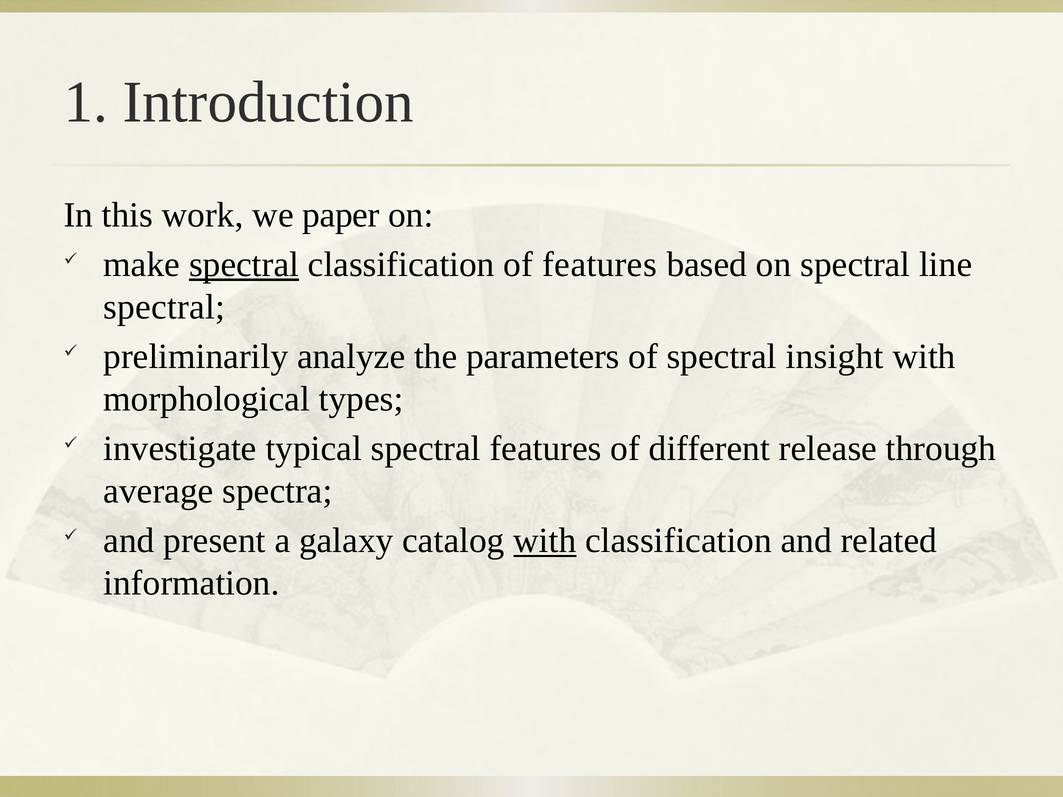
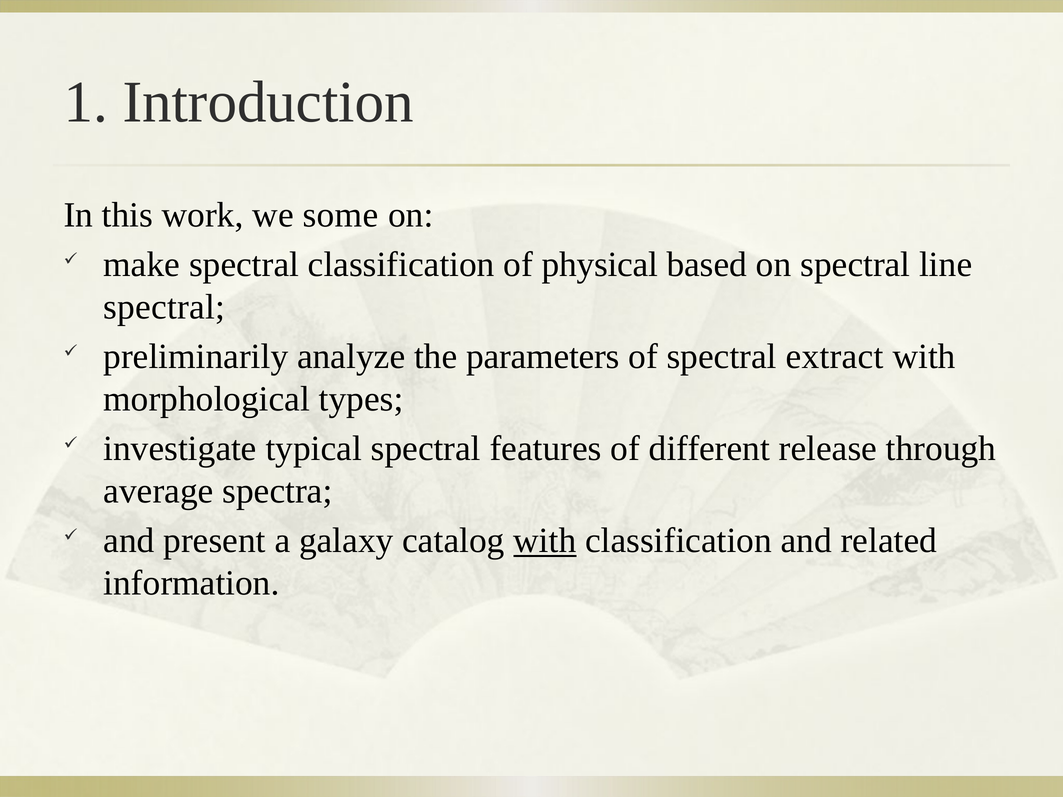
paper: paper -> some (341, 215)
spectral underline: present -> none (244, 265)
of features: features -> physical (600, 265)
insight: insight -> extract (835, 357)
